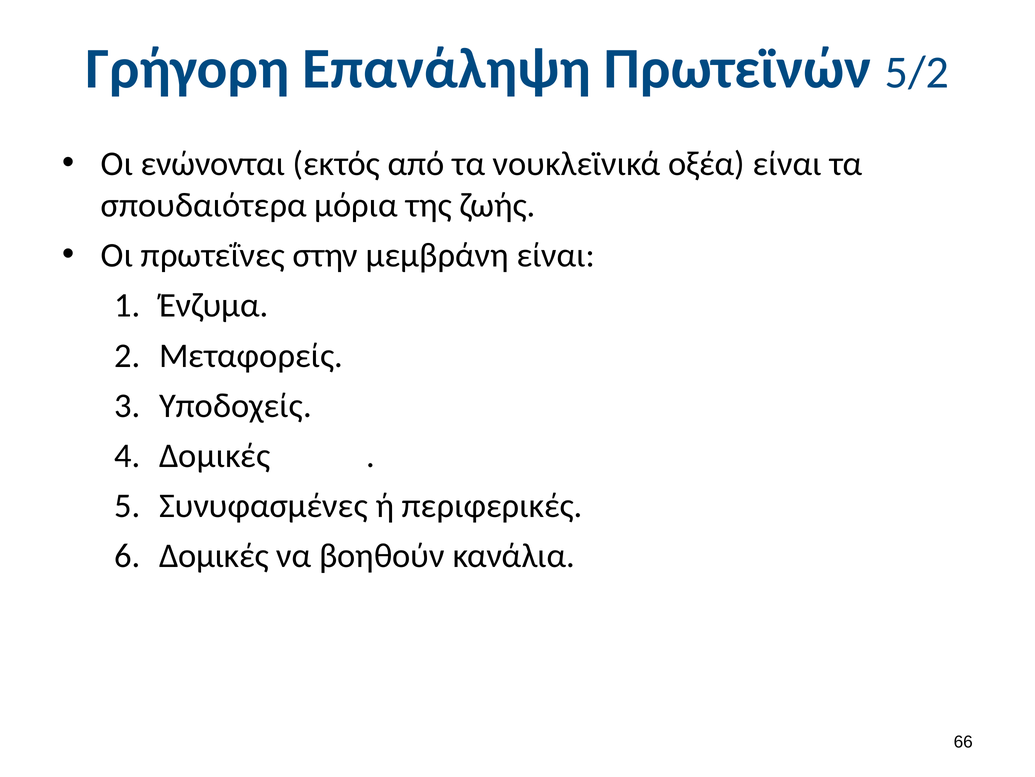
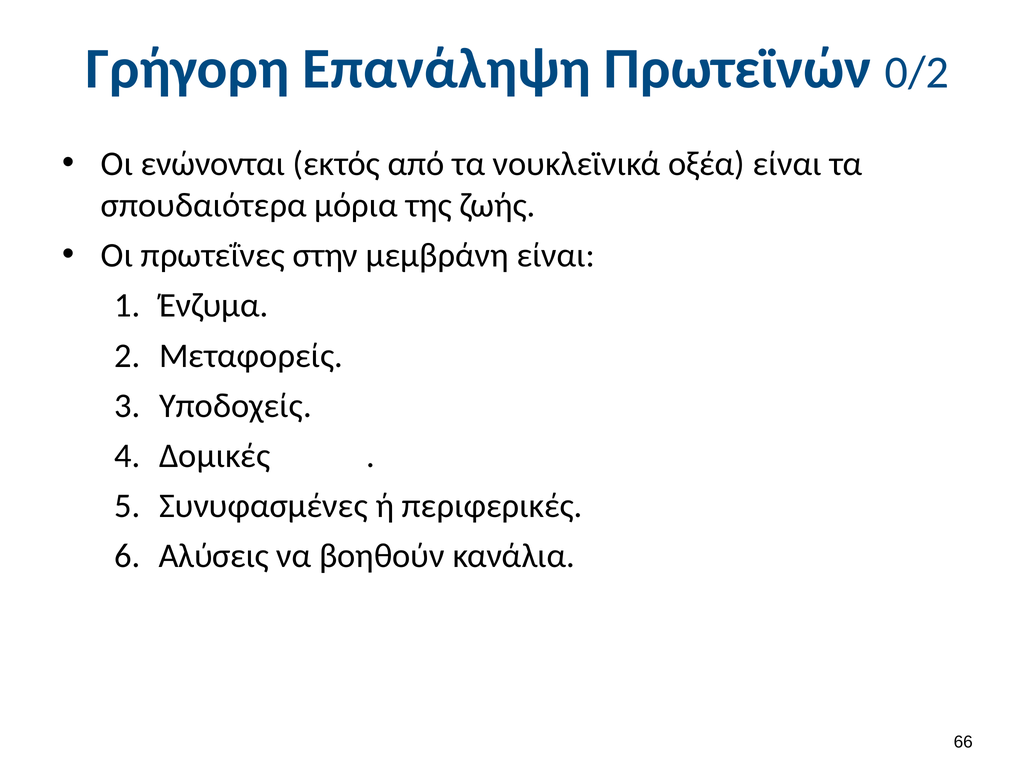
5/2: 5/2 -> 0/2 (917, 72)
Δομικές: Δομικές -> Αλύσεις (214, 555)
